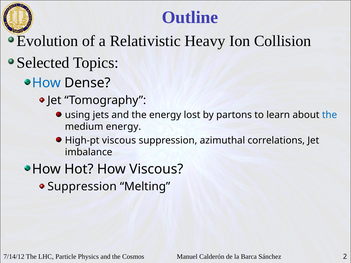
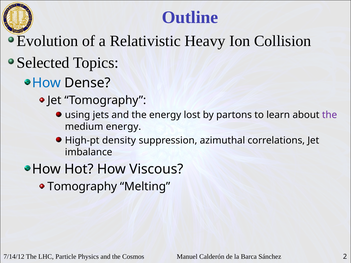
the colour: blue -> purple (330, 115)
High-pt viscous: viscous -> density (119, 140)
Suppression: Suppression -> Tomography (82, 187)
